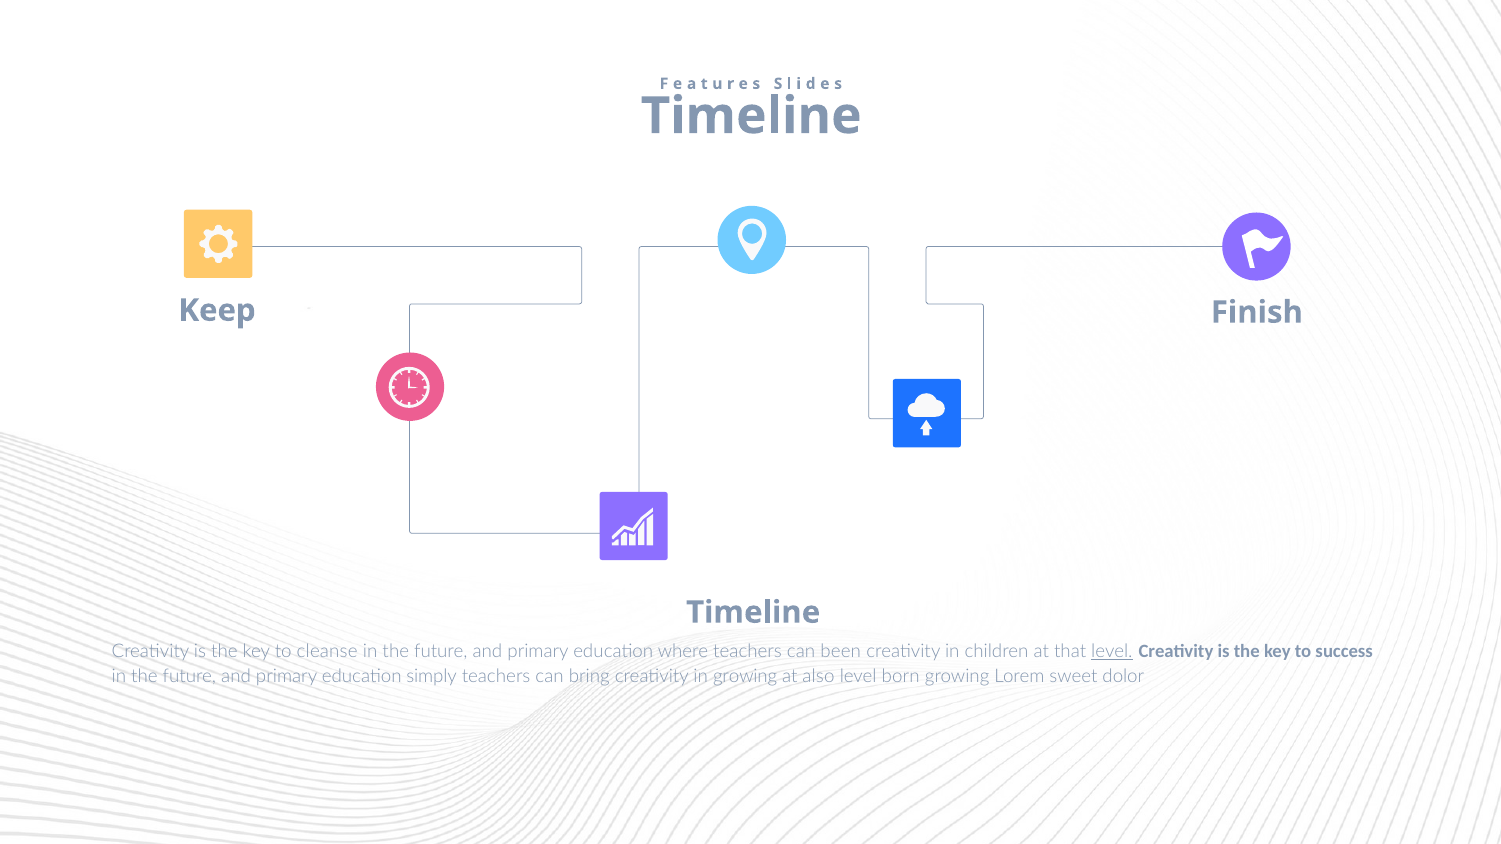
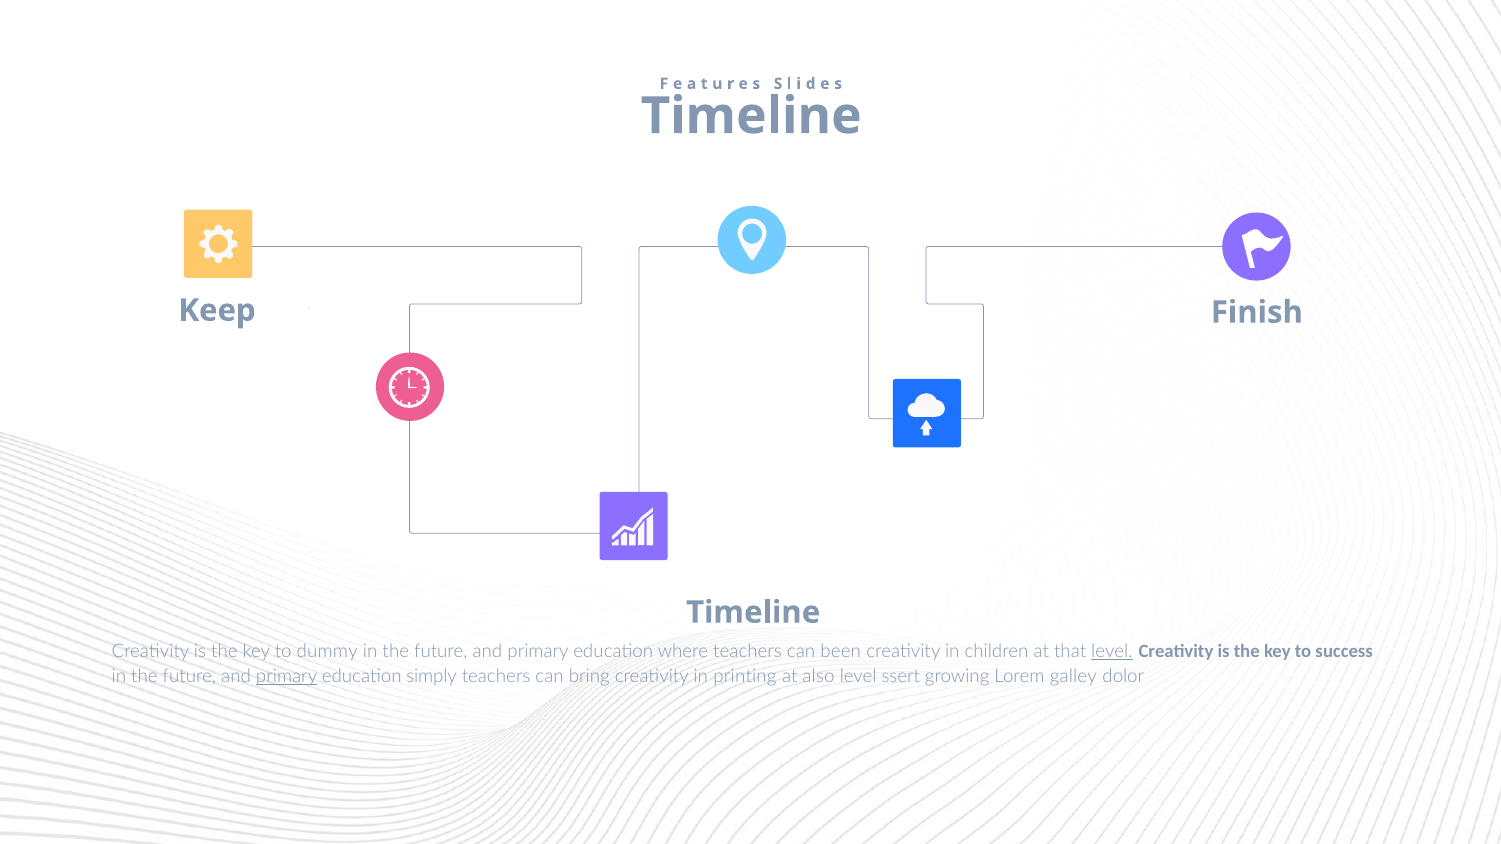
cleanse: cleanse -> dummy (327, 652)
primary underline: none -> present (287, 677)
in growing: growing -> printing (745, 677)
born: born -> ssert (901, 677)
sweet: sweet -> galley (1073, 677)
